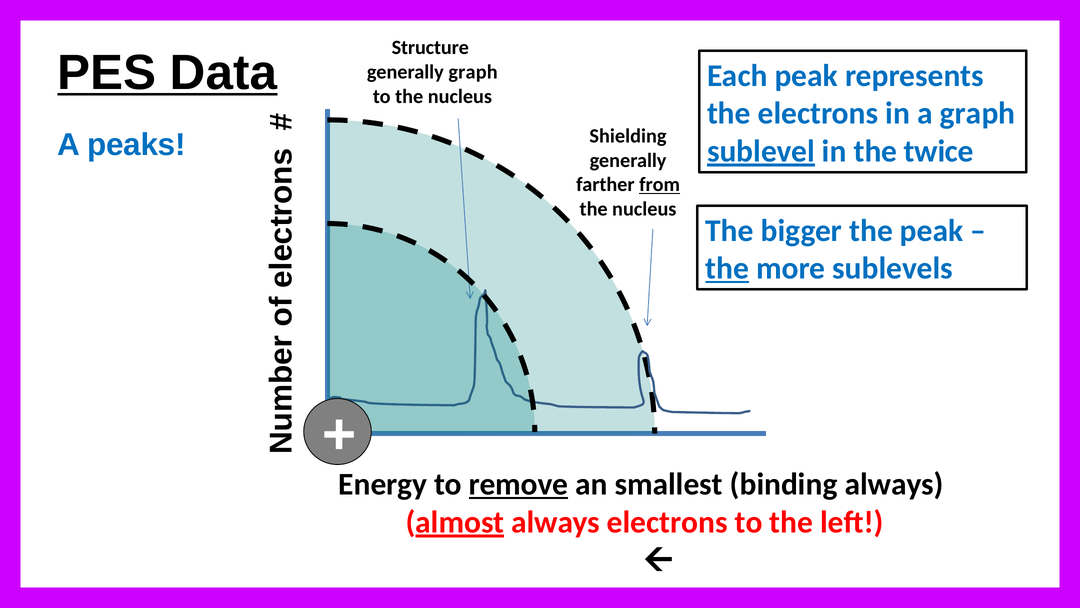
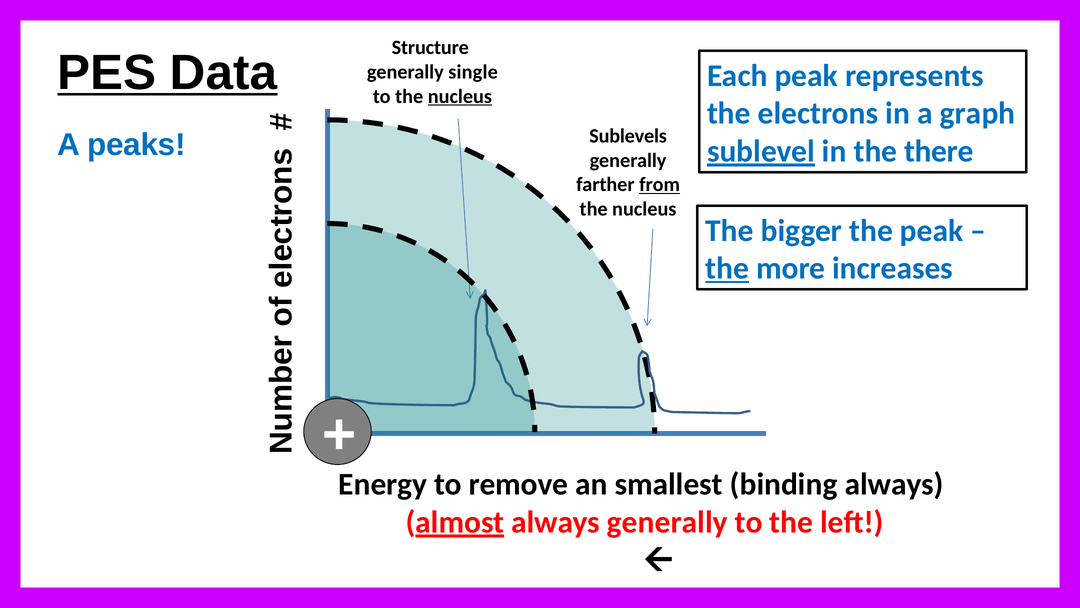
generally graph: graph -> single (473, 72)
nucleus underline: none -> present (460, 96)
Shielding: Shielding -> Sublevels (628, 136)
twice: twice -> there (939, 151)
sublevels: sublevels -> increases (893, 268)
remove underline: present -> none (519, 484)
always electrons: electrons -> generally (667, 522)
